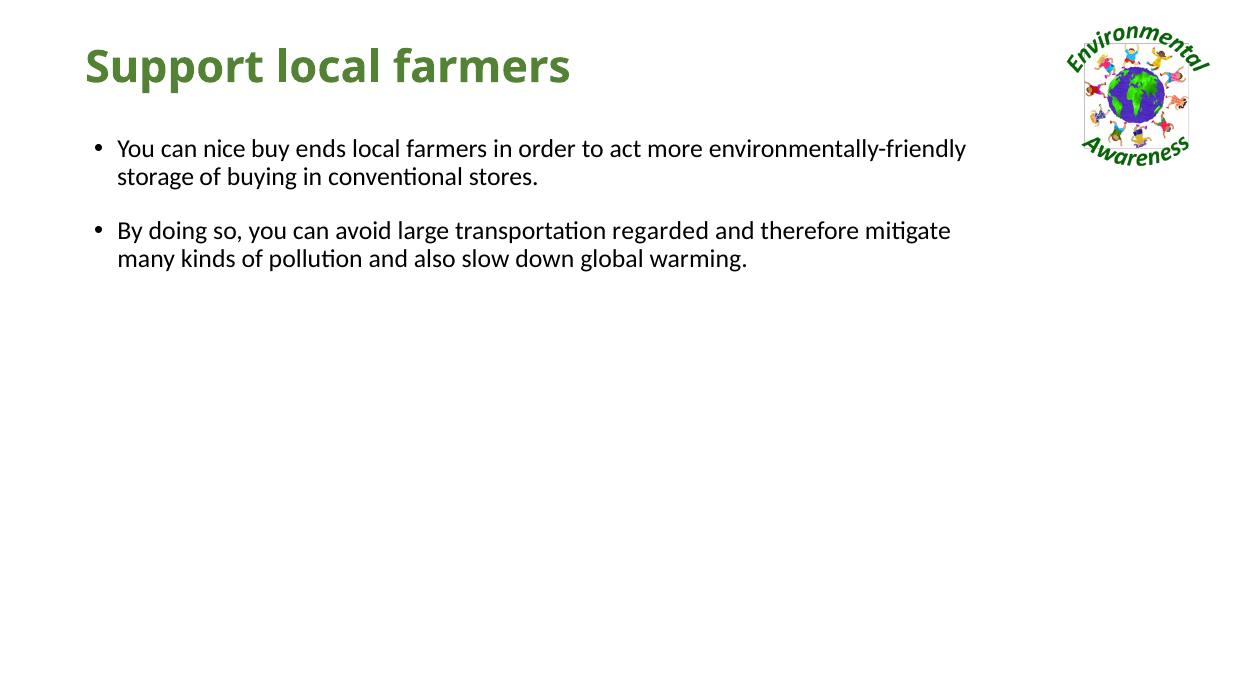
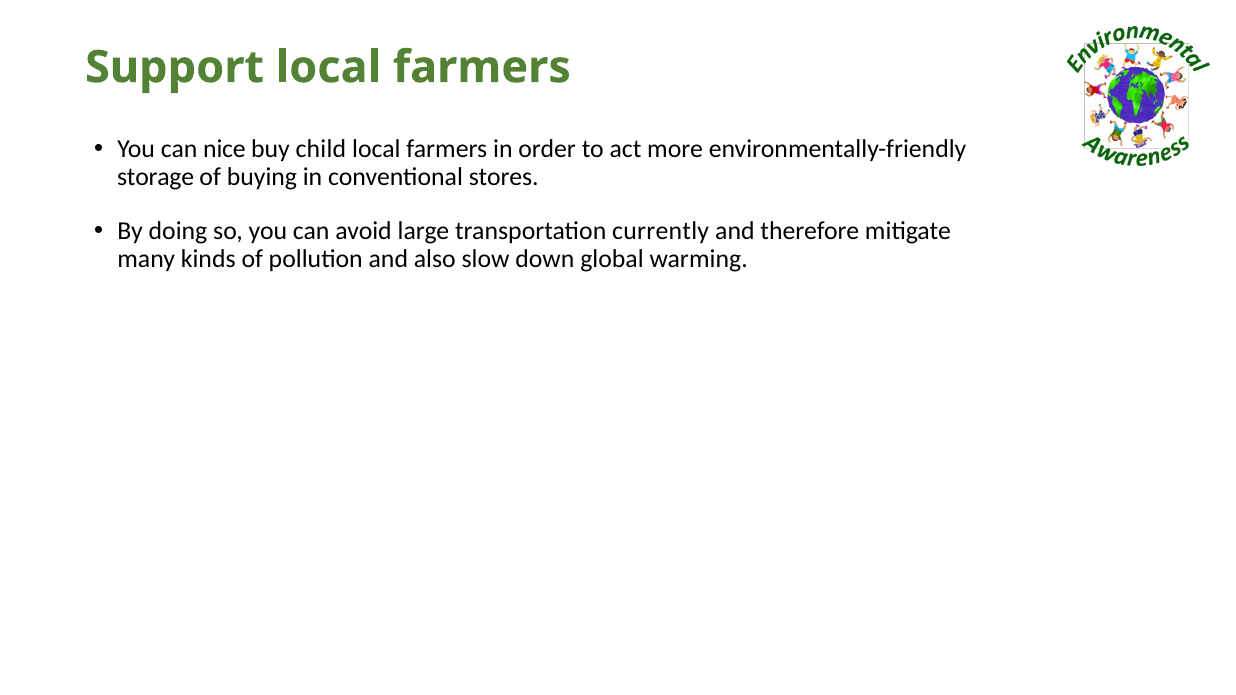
ends: ends -> child (321, 150)
regarded: regarded -> currently (661, 231)
